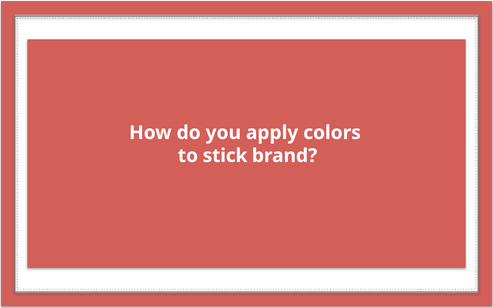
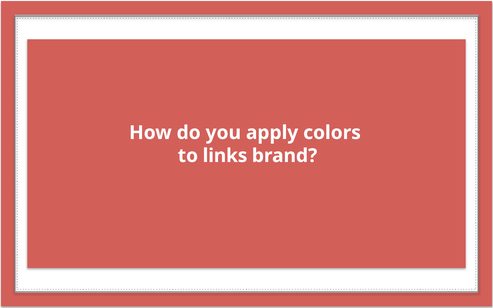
stick: stick -> links (225, 156)
